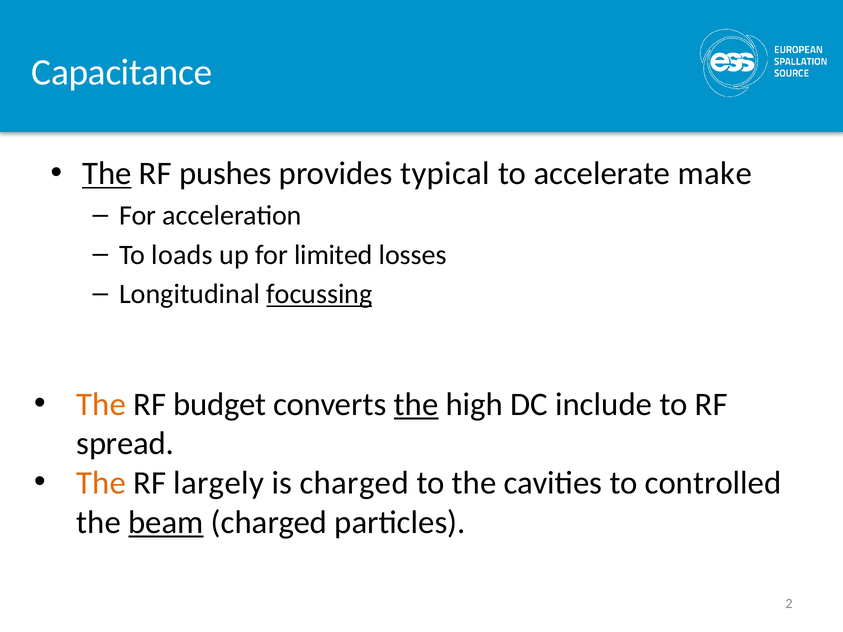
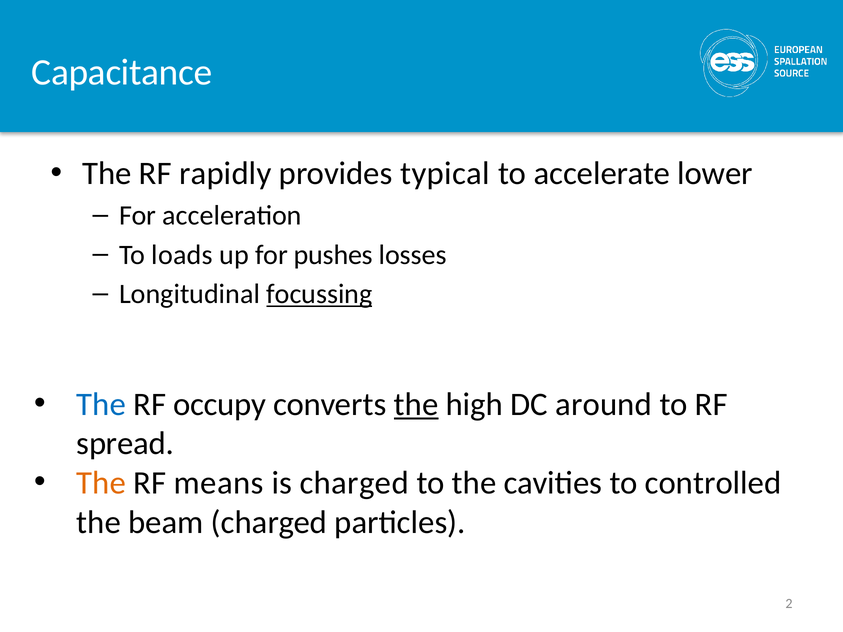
The underline: present -> none (107, 174)
pushes: pushes -> rapidly (225, 174)
make: make -> lower (715, 174)
limited: limited -> pushes (333, 255)
The colour: orange -> blue (101, 404)
budget: budget -> occupy (220, 404)
include: include -> around (604, 404)
largely: largely -> means (219, 483)
beam underline: present -> none (166, 522)
